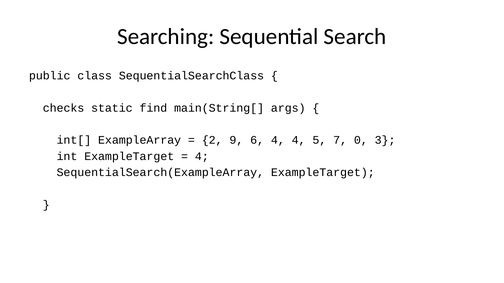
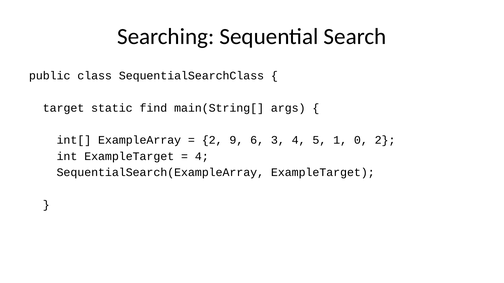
checks: checks -> target (64, 108)
6 4: 4 -> 3 (278, 140)
7: 7 -> 1 (340, 140)
0 3: 3 -> 2 (385, 140)
